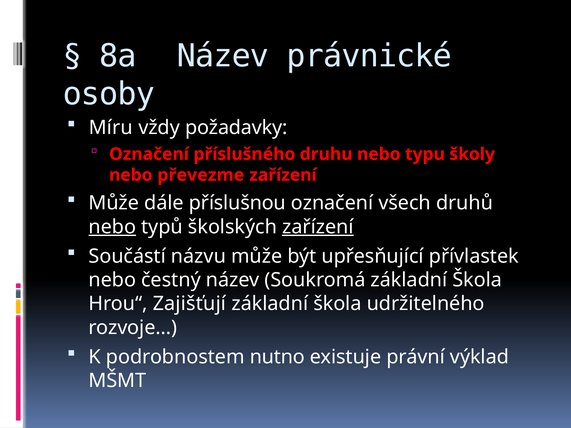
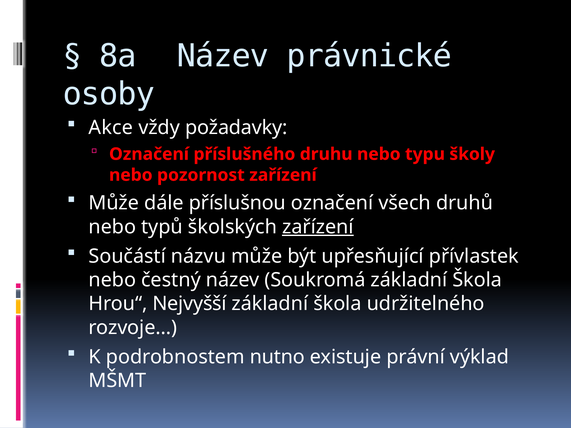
Míru: Míru -> Akce (111, 128)
převezme: převezme -> pozornost (201, 175)
nebo underline: present -> none (112, 227)
Zajišťují: Zajišťují -> Nejvyšší (190, 304)
